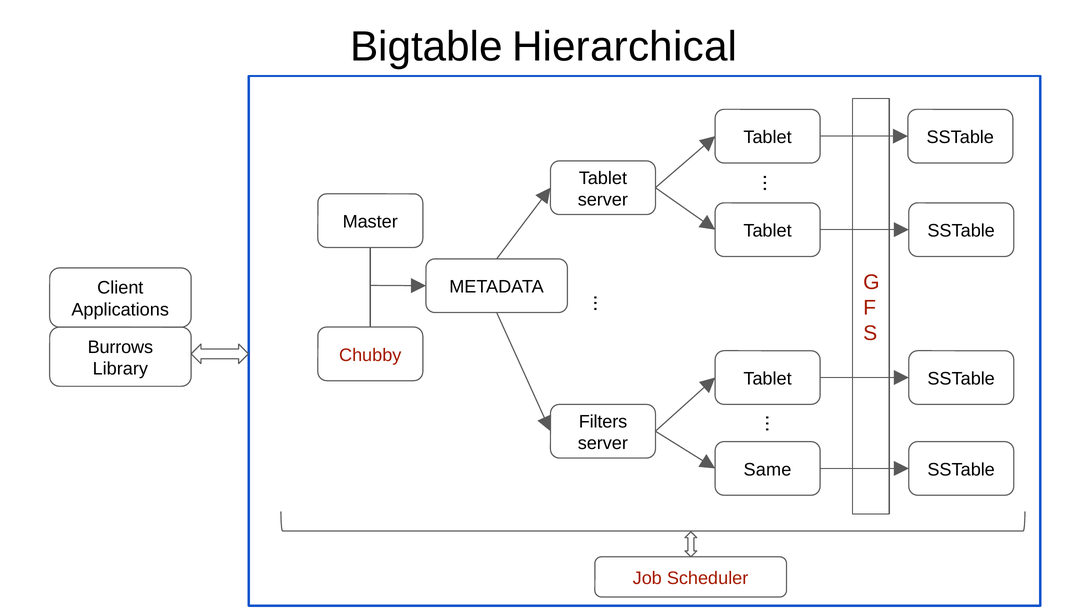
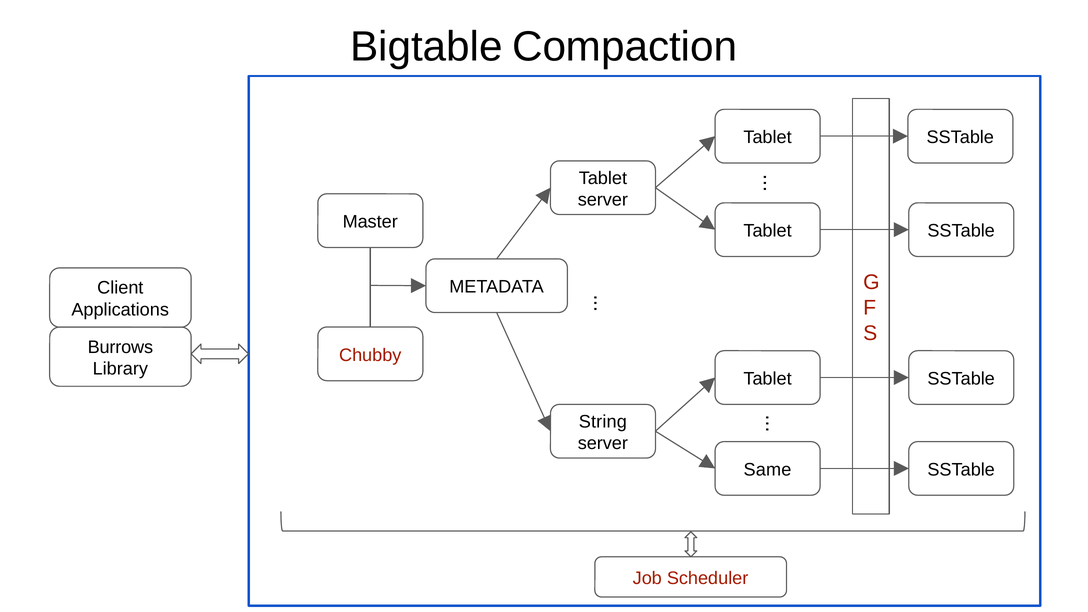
Hierarchical: Hierarchical -> Compaction (625, 47)
Filters: Filters -> String (603, 422)
